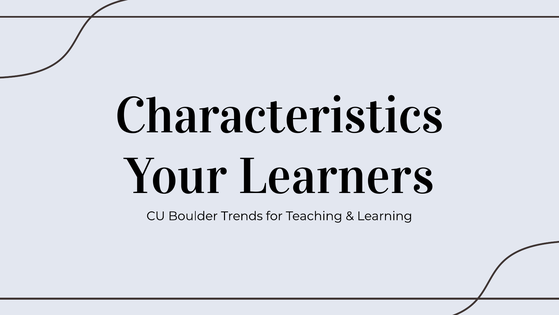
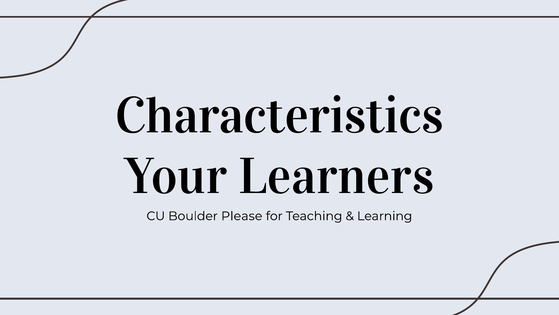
Trends: Trends -> Please (242, 216)
